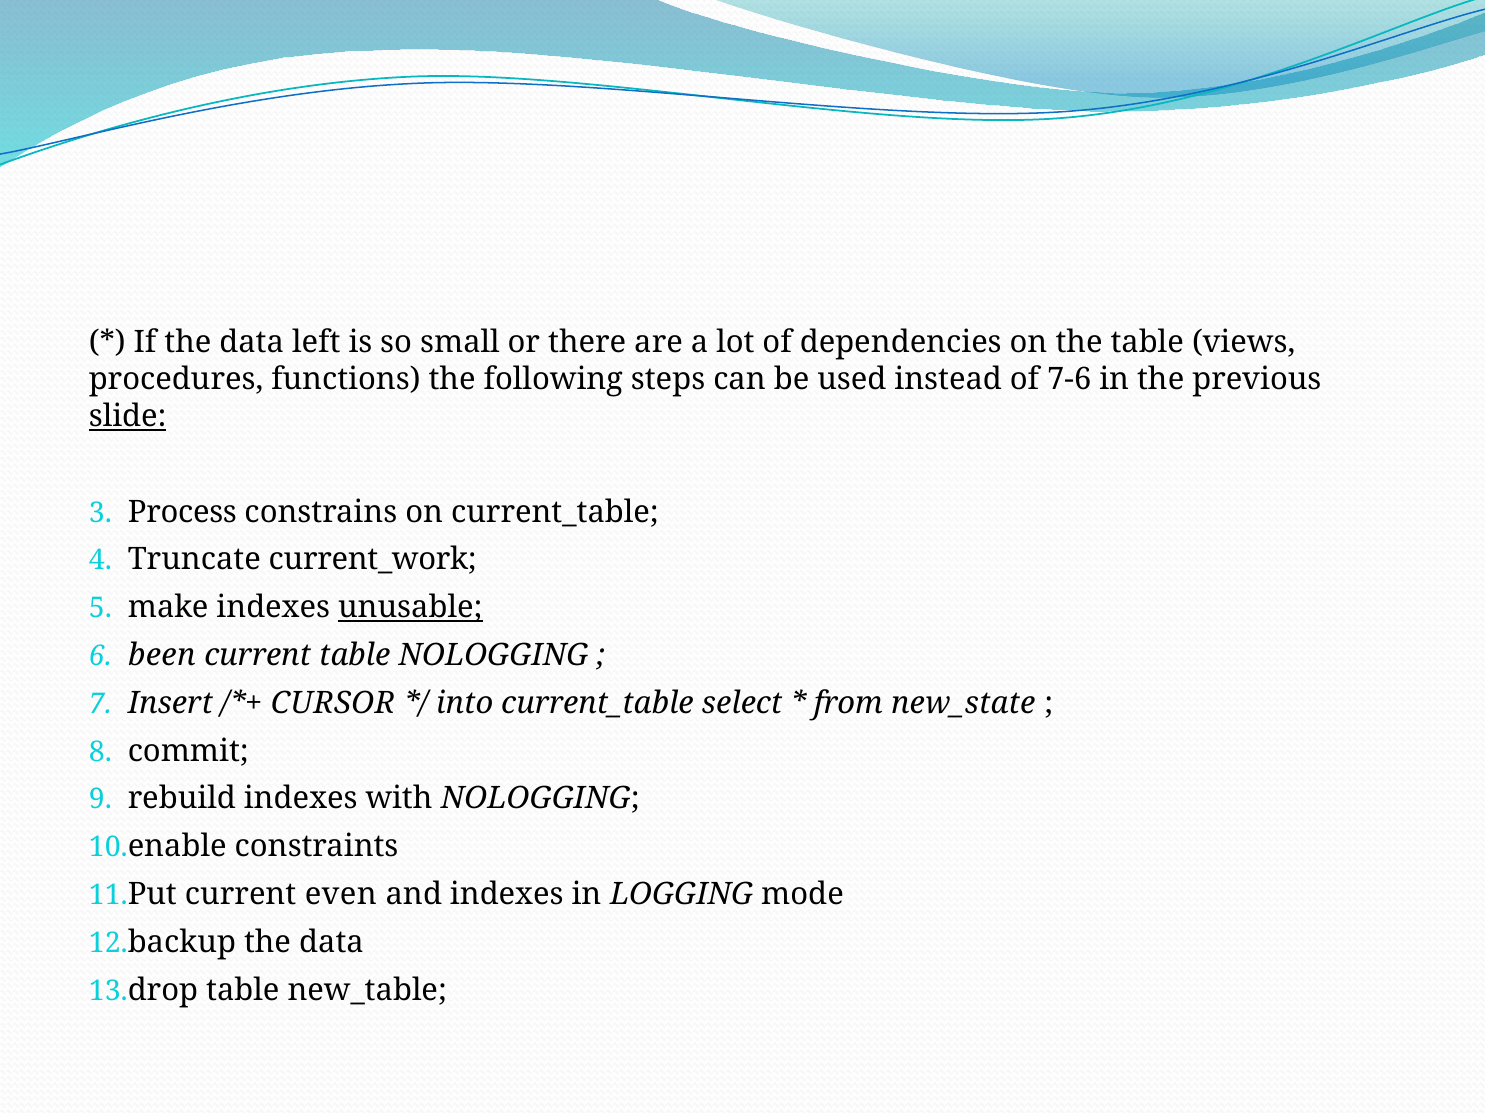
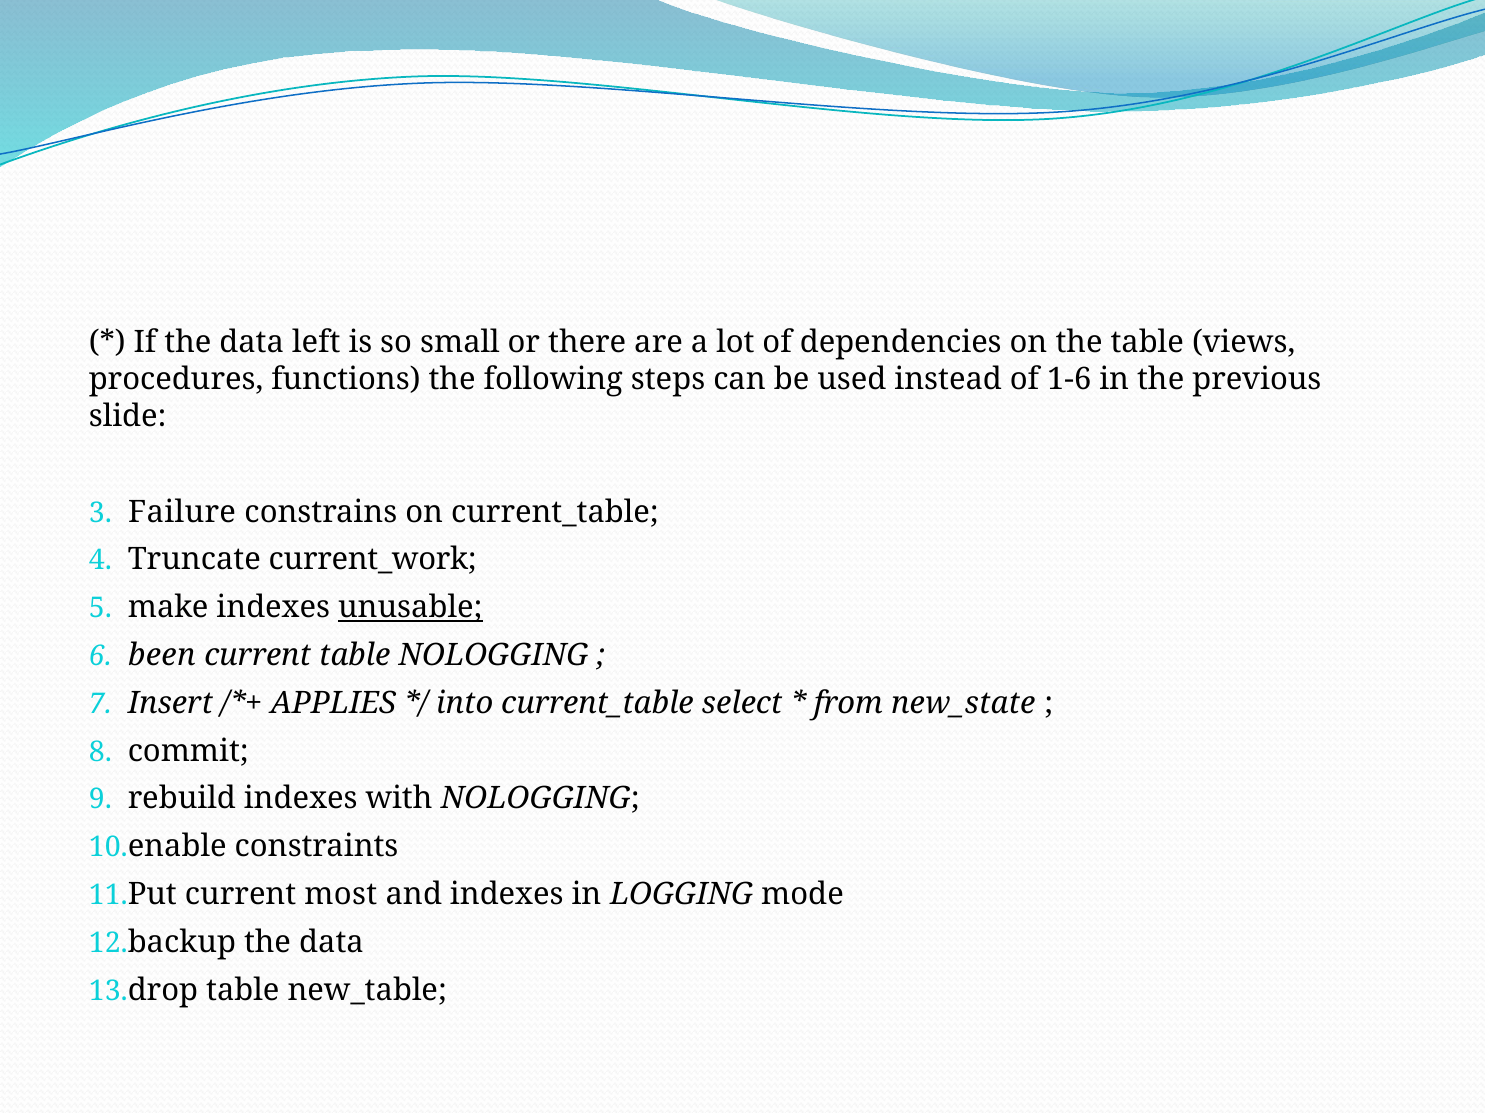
7-6: 7-6 -> 1-6 (1069, 379)
slide underline: present -> none (128, 417)
Process: Process -> Failure (182, 512)
CURSOR: CURSOR -> APPLIES (333, 704)
even: even -> most (341, 895)
